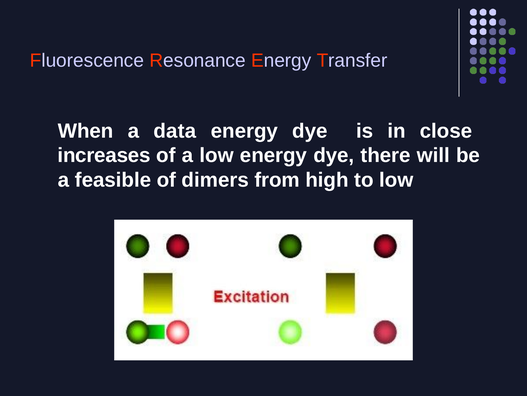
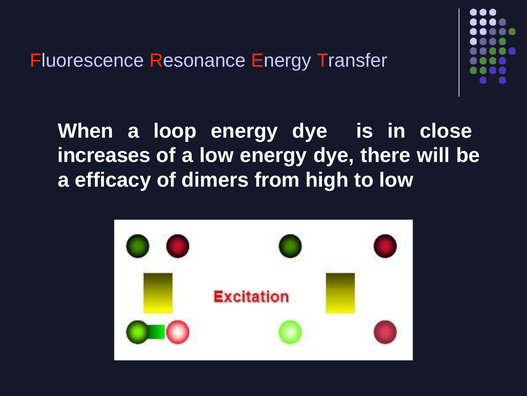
data: data -> loop (175, 131)
feasible: feasible -> efficacy (113, 180)
